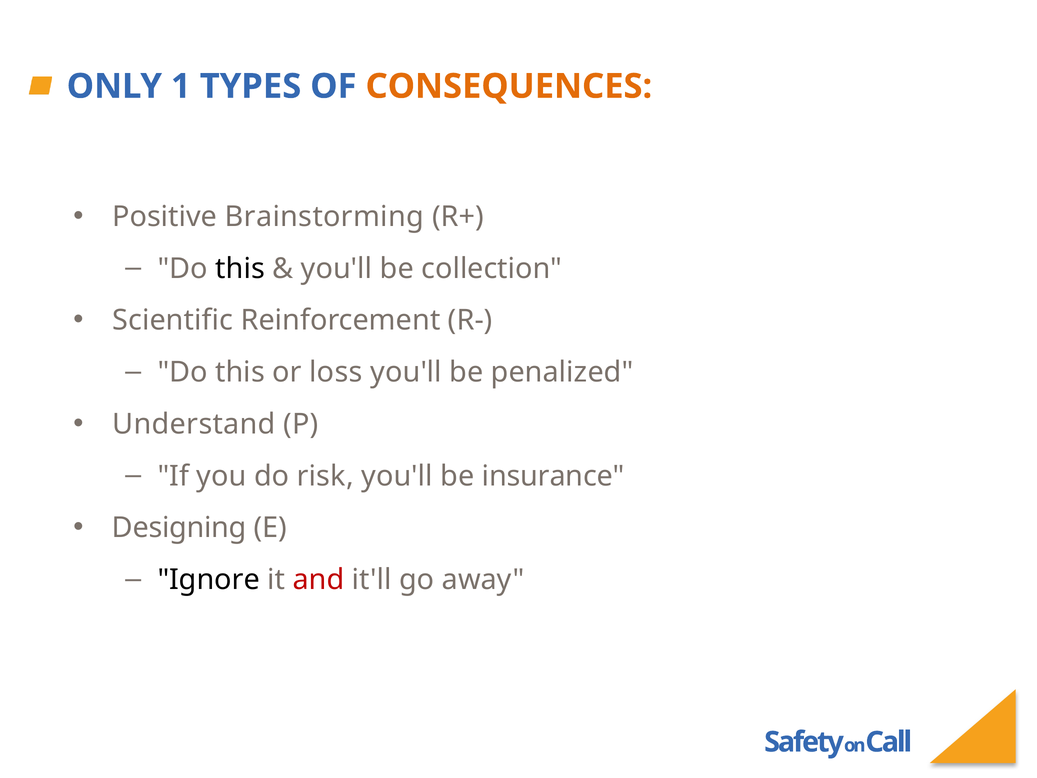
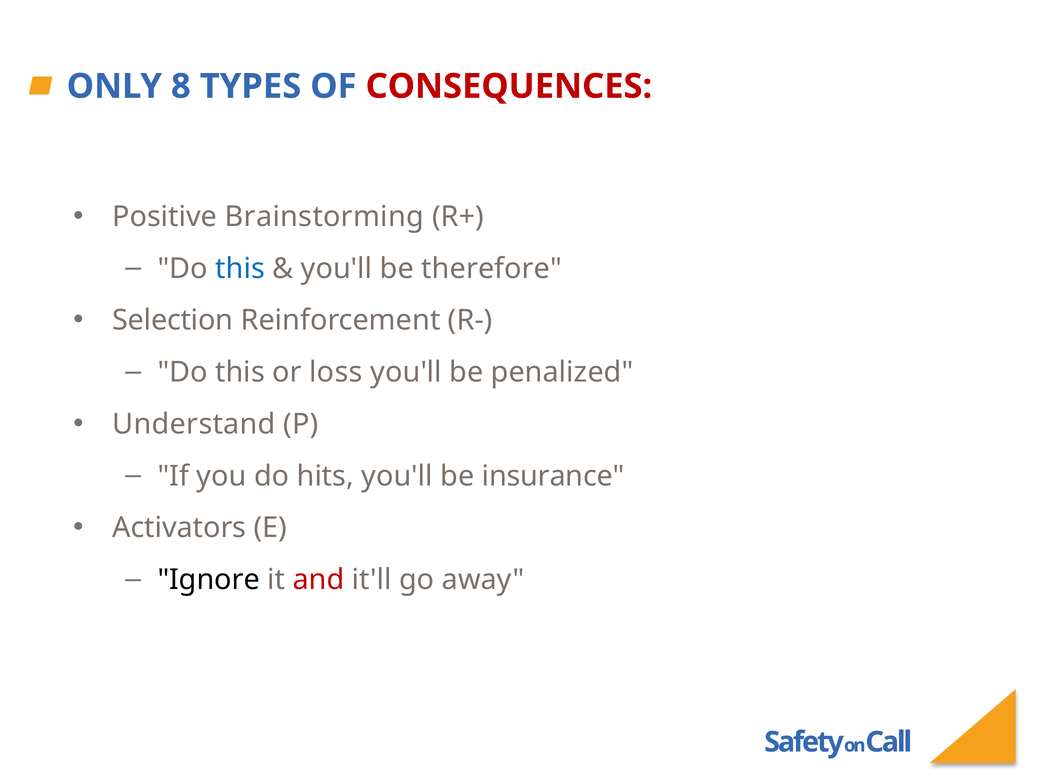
1: 1 -> 8 (181, 86)
CONSEQUENCES colour: orange -> red (509, 86)
this colour: black -> blue (240, 269)
collection: collection -> therefore (492, 269)
Scientific: Scientific -> Selection (173, 320)
risk: risk -> hits (325, 476)
Designing: Designing -> Activators (179, 528)
